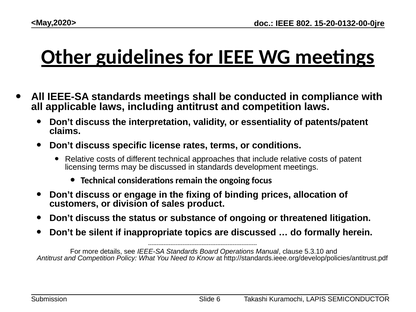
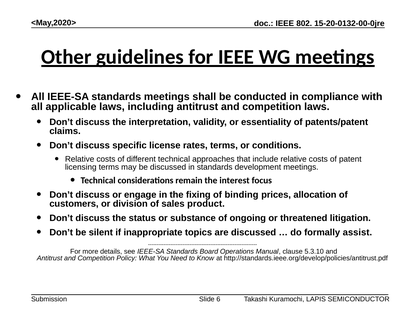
the ongoing: ongoing -> interest (235, 180)
herein: herein -> assist (357, 233)
